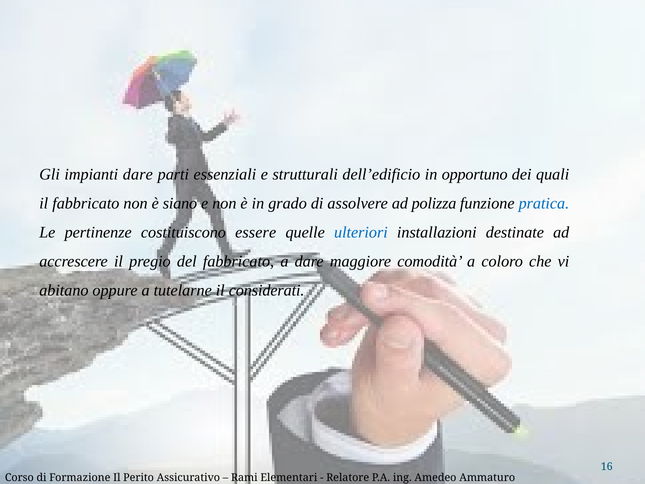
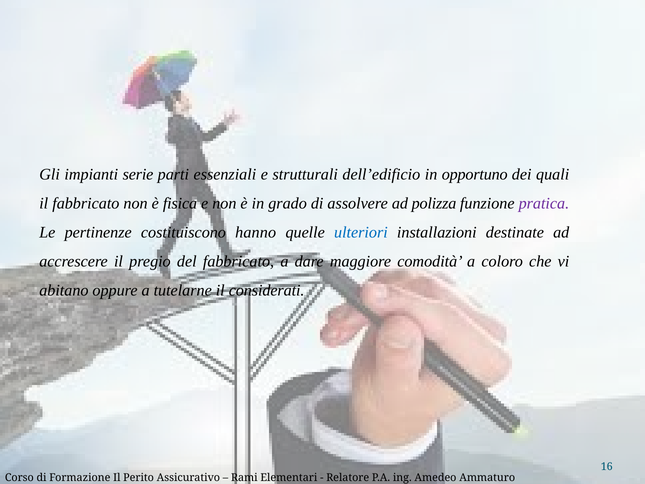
impianti dare: dare -> serie (138, 174)
siano: siano -> fisica (180, 203)
pratica colour: blue -> purple (544, 203)
essere: essere -> hanno (256, 232)
